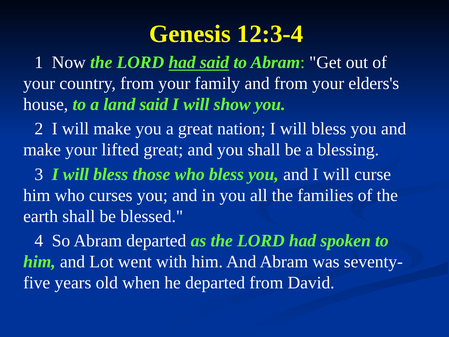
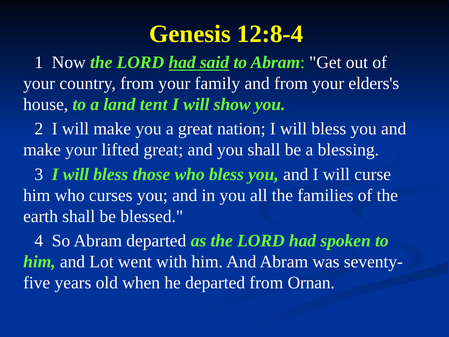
12:3-4: 12:3-4 -> 12:8-4 (270, 34)
land said: said -> tent (154, 104)
David: David -> Ornan (311, 282)
